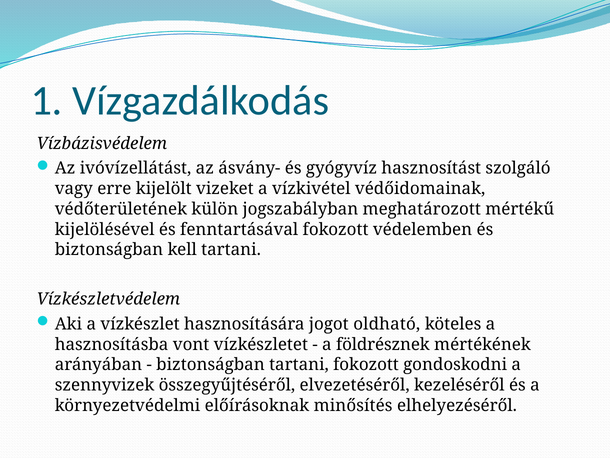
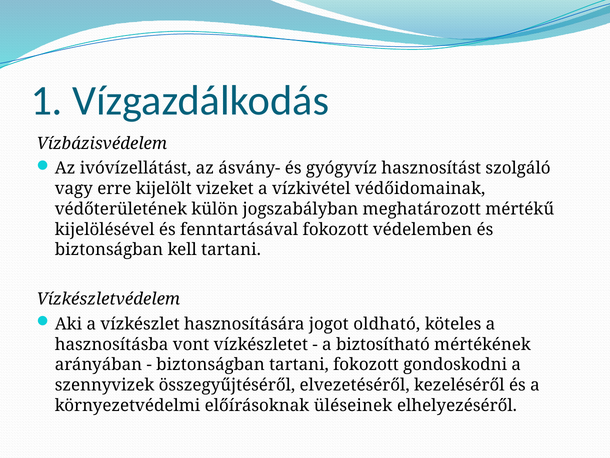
földrésznek: földrésznek -> biztosítható (383, 344)
minősítés: minősítés -> üléseinek (353, 405)
